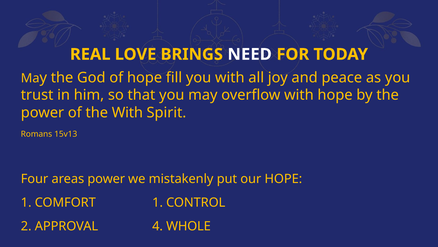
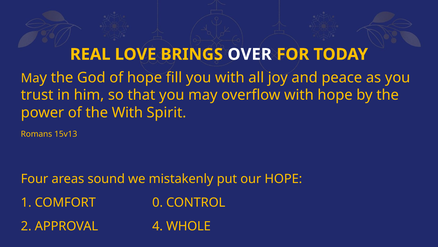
NEED: NEED -> OVER (250, 54)
areas power: power -> sound (106, 178)
COMFORT 1: 1 -> 0 (158, 202)
